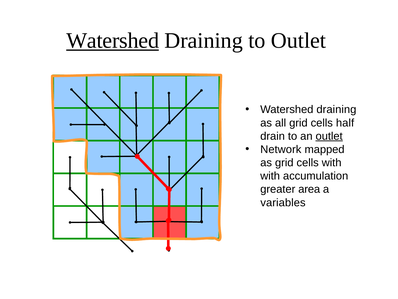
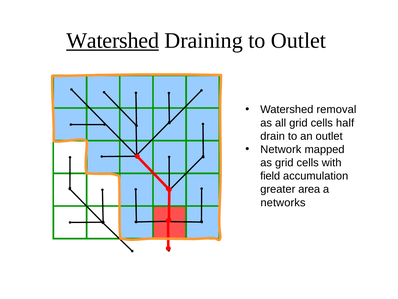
draining: draining -> removal (336, 109)
outlet underline: present -> none (329, 136)
with: with -> field (270, 176)
variables: variables -> networks (283, 202)
